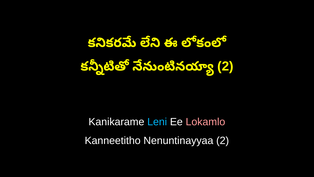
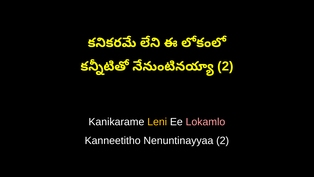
Leni colour: light blue -> yellow (157, 122)
